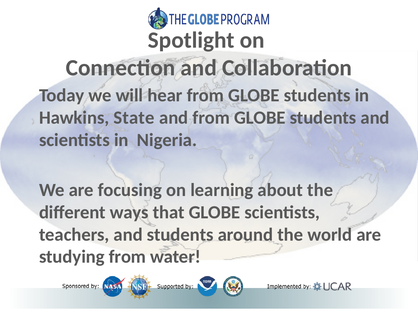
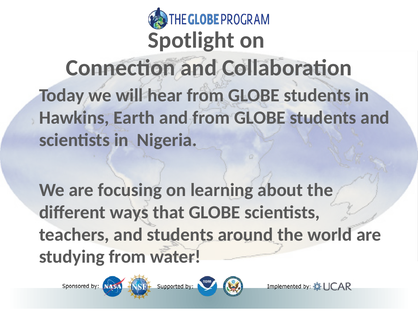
State: State -> Earth (134, 118)
